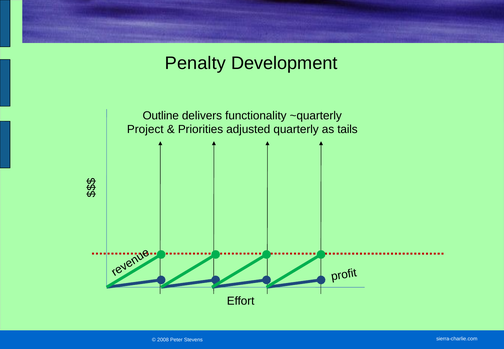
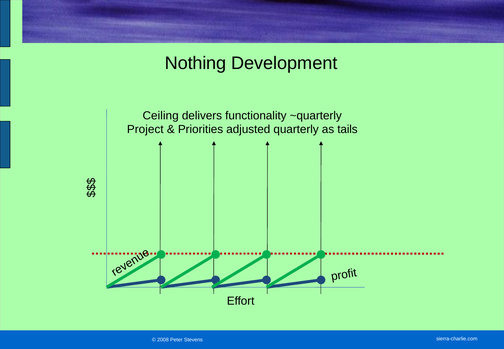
Penalty: Penalty -> Nothing (196, 63)
Outline: Outline -> Ceiling (161, 115)
